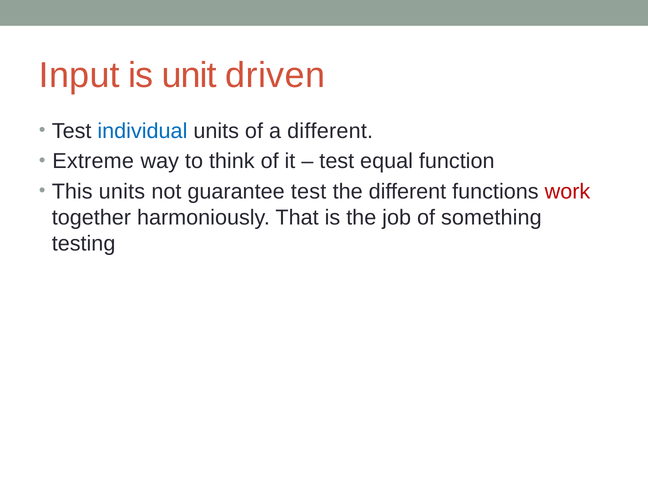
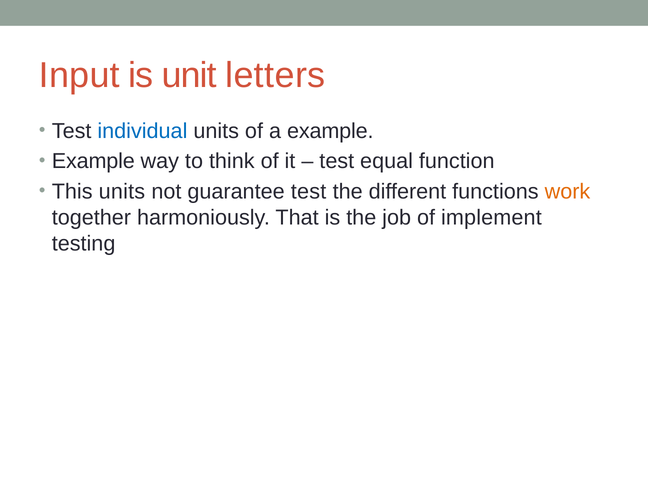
driven: driven -> letters (275, 75)
a different: different -> example (330, 131)
Extreme: Extreme -> Example (93, 161)
work colour: red -> orange (567, 192)
something: something -> implement (491, 218)
